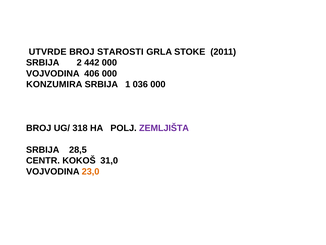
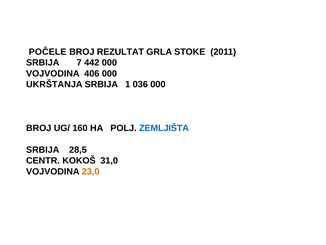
UTVRDE: UTVRDE -> POČELE (48, 52)
STAROSTI: STAROSTI -> REZULTAT (120, 52)
2: 2 -> 7 (79, 63)
KONZUMIRA: KONZUMIRA -> UKRŠTANJA (54, 84)
318: 318 -> 160 (80, 128)
ZEMLJIŠTA colour: purple -> blue (164, 128)
